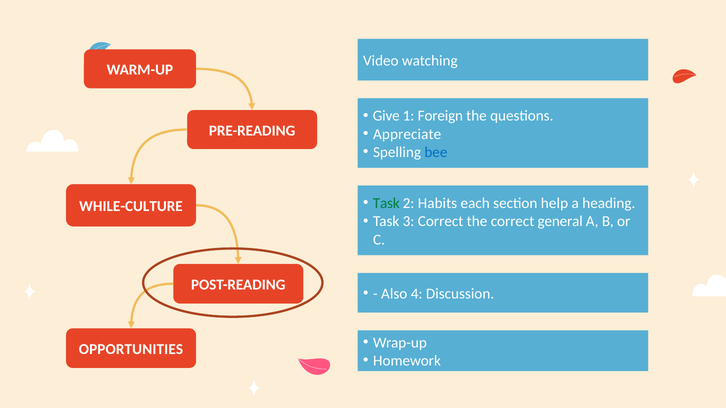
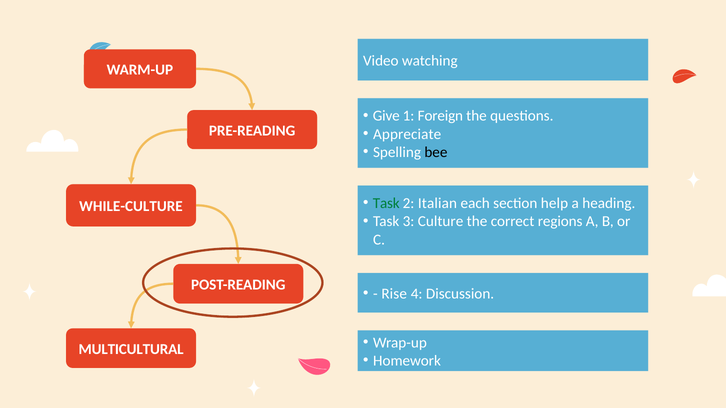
bee colour: blue -> black (436, 152)
Habits: Habits -> Italian (437, 203)
3 Correct: Correct -> Culture (441, 222)
general: general -> regions (560, 222)
Also: Also -> Rise (394, 294)
OPPORTUNITIES: OPPORTUNITIES -> MULTICULTURAL (131, 350)
